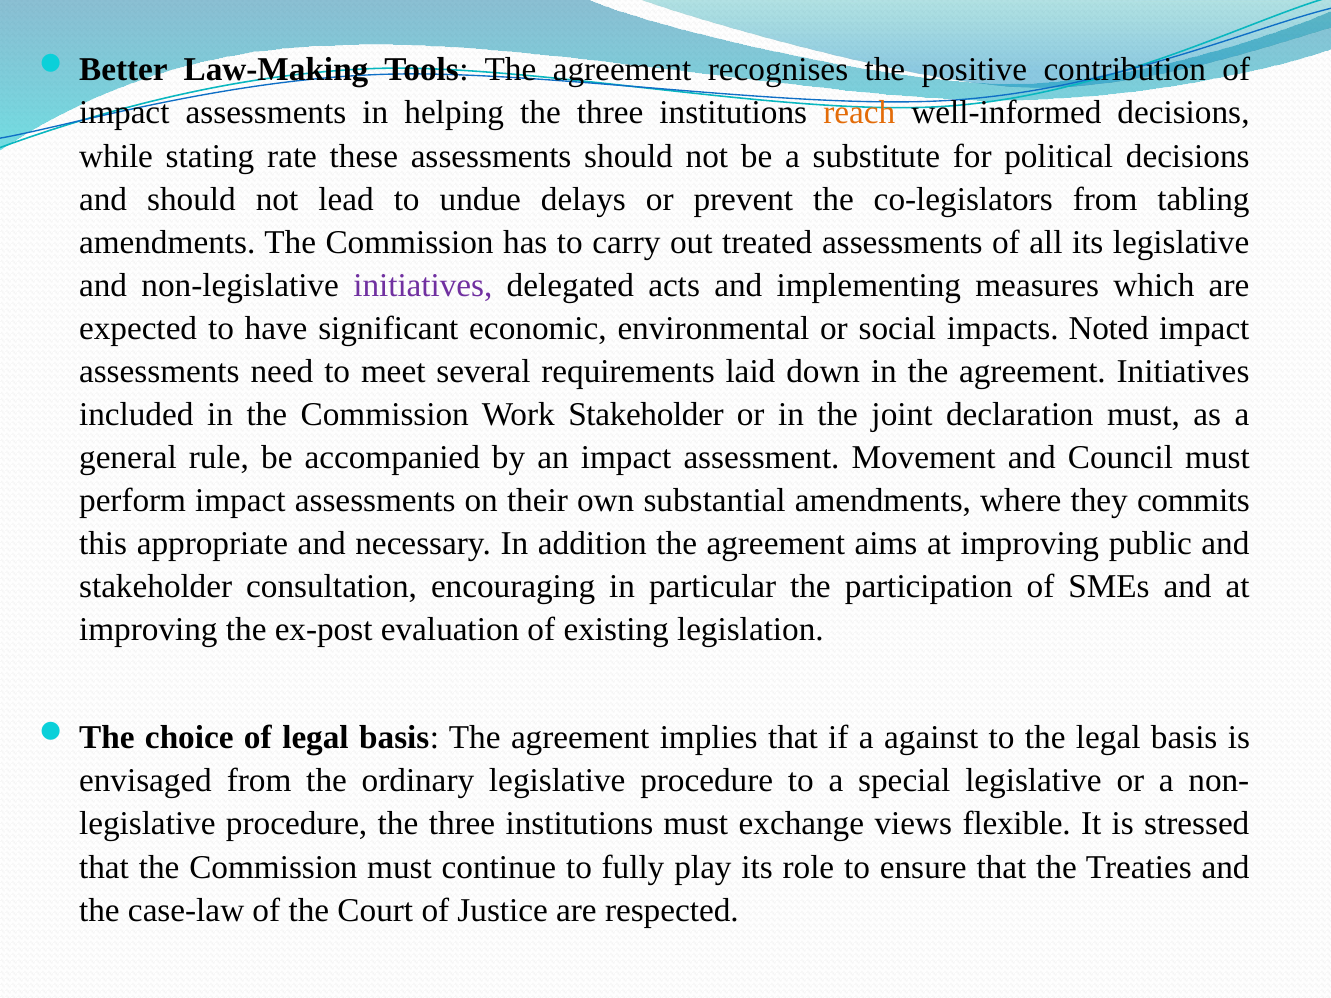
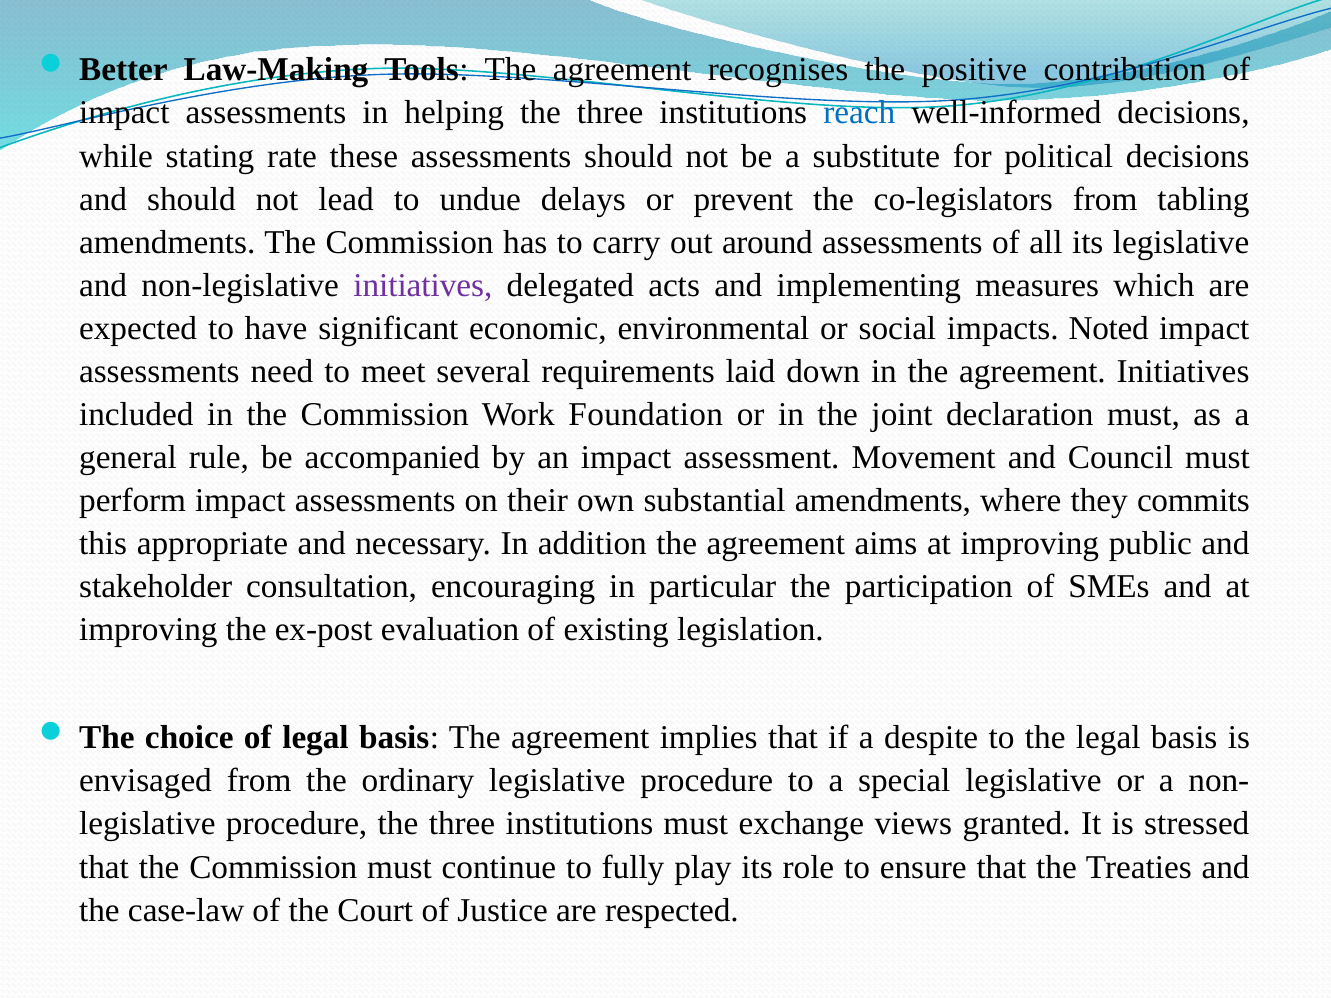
reach colour: orange -> blue (859, 113)
treated: treated -> around (767, 242)
Work Stakeholder: Stakeholder -> Foundation (646, 415)
against: against -> despite (931, 738)
flexible: flexible -> granted (1017, 824)
